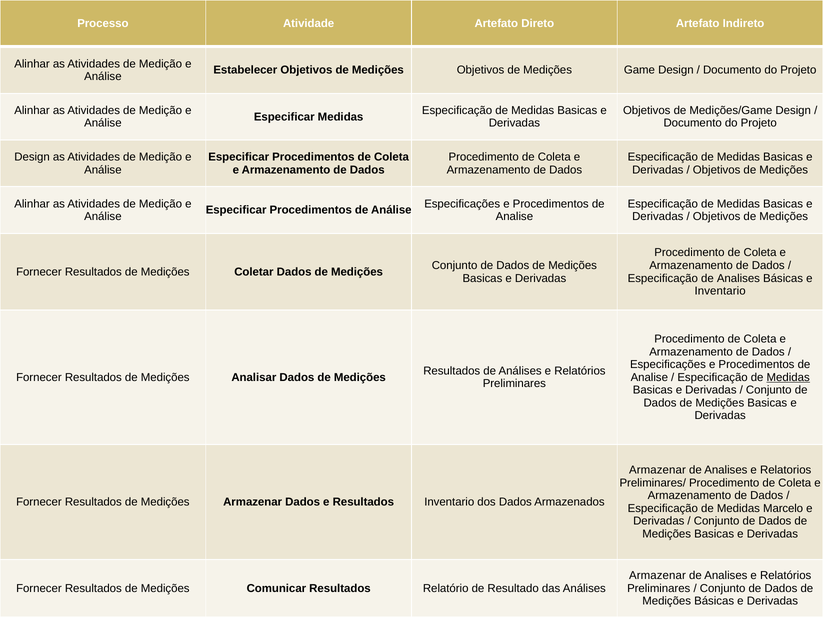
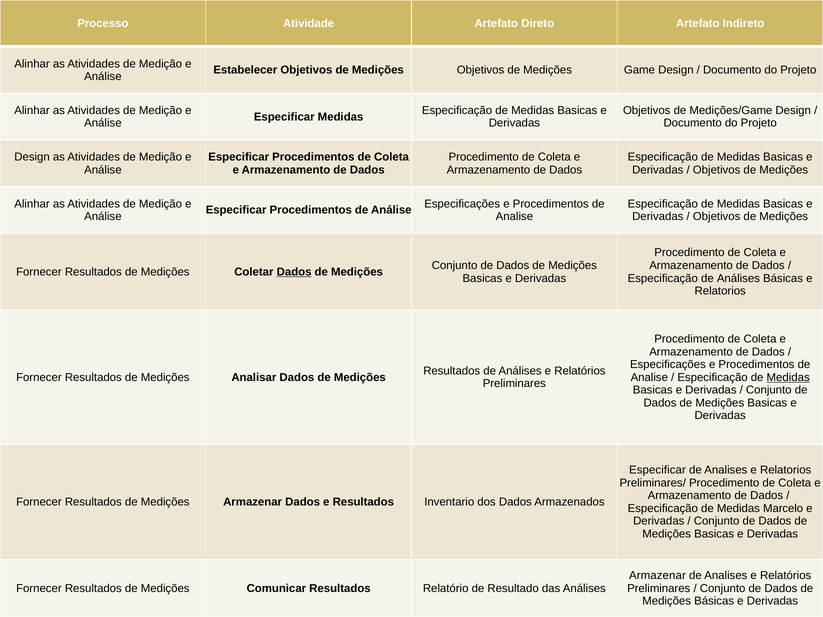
Dados underline: none -> present (294, 272)
Especificação de Analises: Analises -> Análises (738, 278)
Inventario: Inventario -> Relatorios (720, 291)
Armazenar: Armazenar -> Especificar (657, 470)
